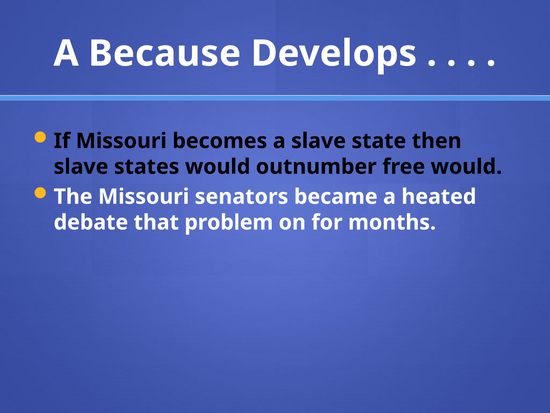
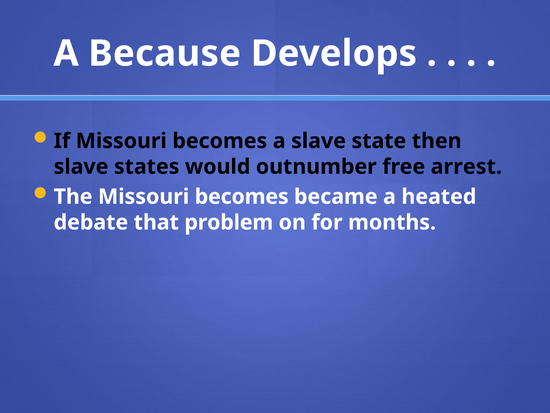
free would: would -> arrest (466, 167)
The Missouri senators: senators -> becomes (242, 196)
